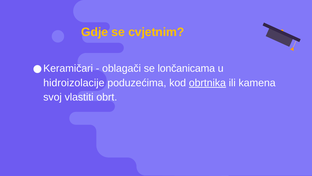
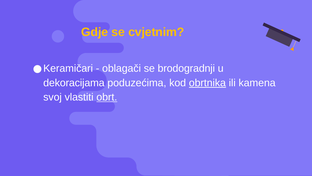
lončanicama: lončanicama -> brodogradnji (186, 68)
hidroizolacije: hidroizolacije -> dekoracijama (74, 83)
obrt underline: none -> present (107, 97)
